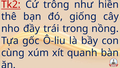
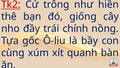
trong: trong -> chính (75, 28)
